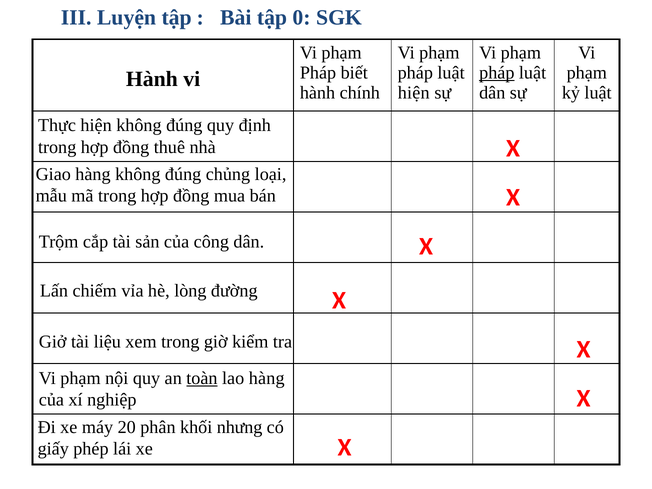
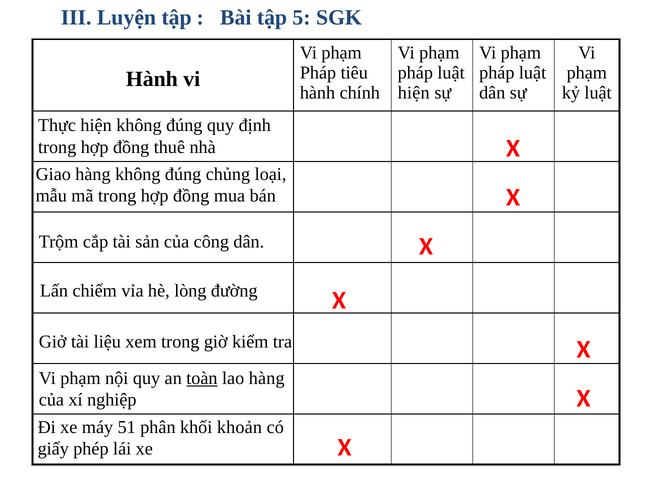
0: 0 -> 5 (302, 18)
biết: biết -> tiêu (354, 73)
pháp underline: present -> none (497, 73)
20: 20 -> 51 (127, 427)
nhưng: nhưng -> khoản (239, 427)
